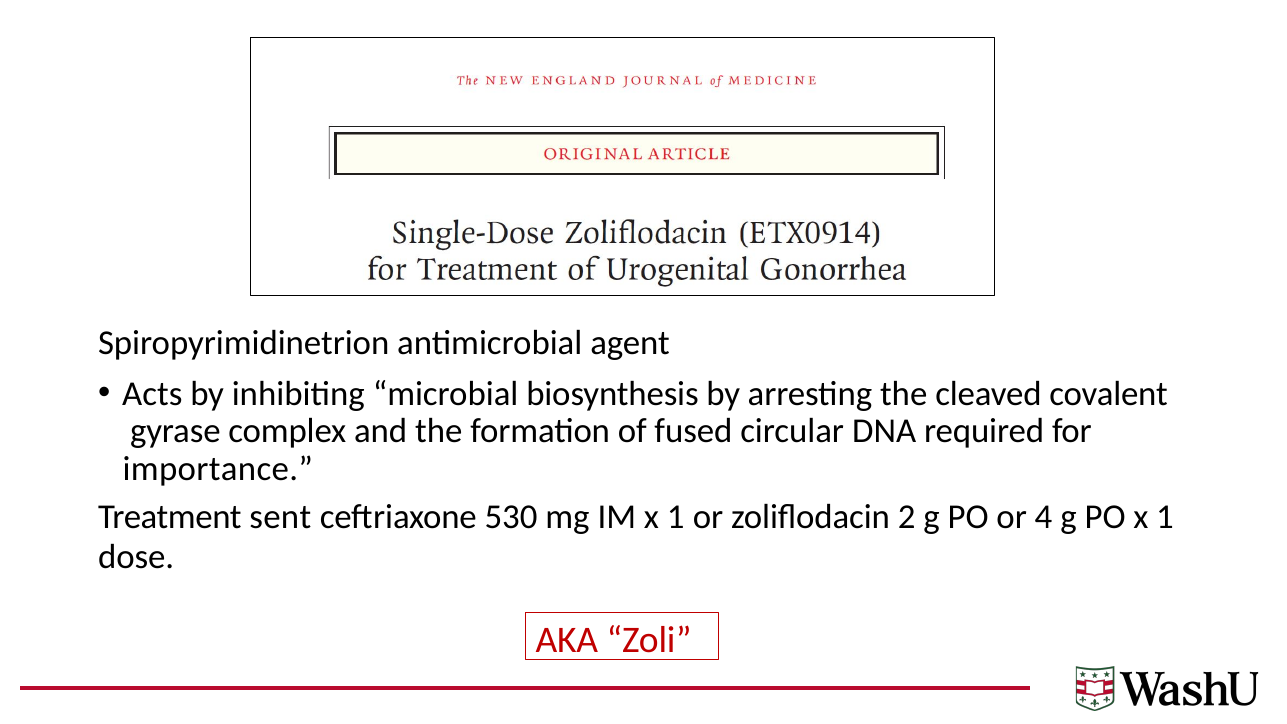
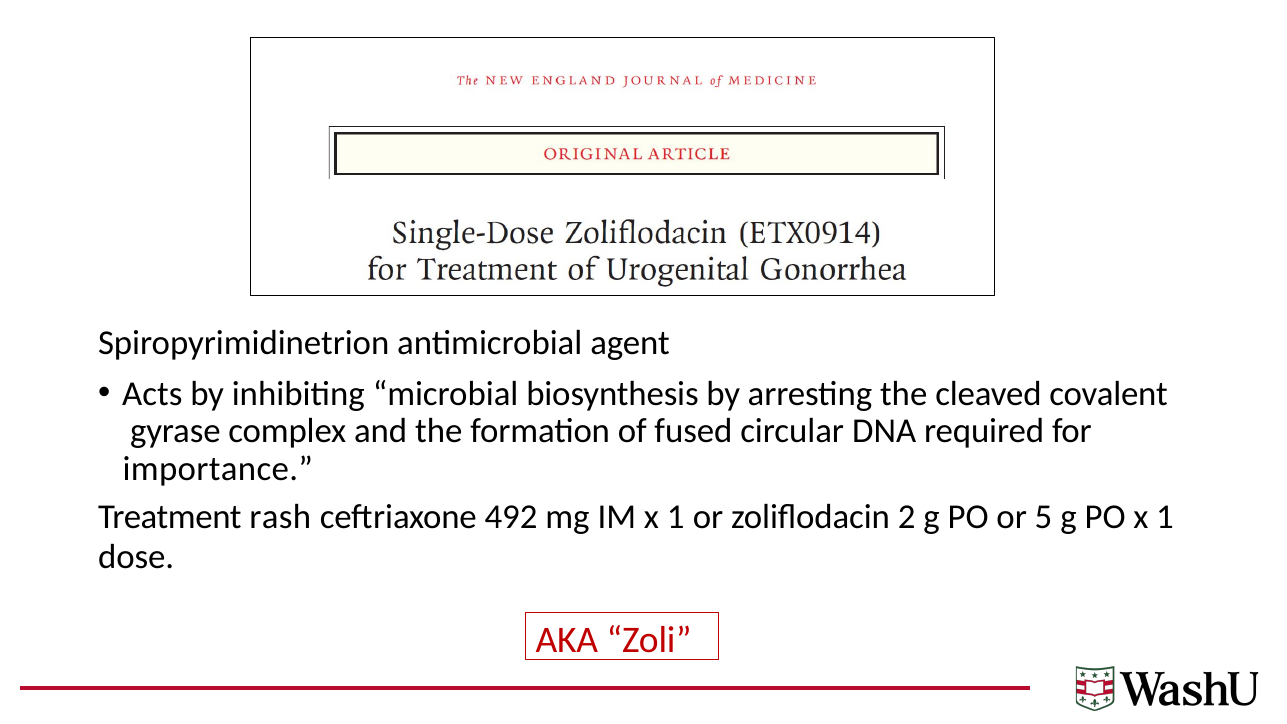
sent: sent -> rash (280, 517)
530: 530 -> 492 (511, 517)
4: 4 -> 5 (1044, 517)
